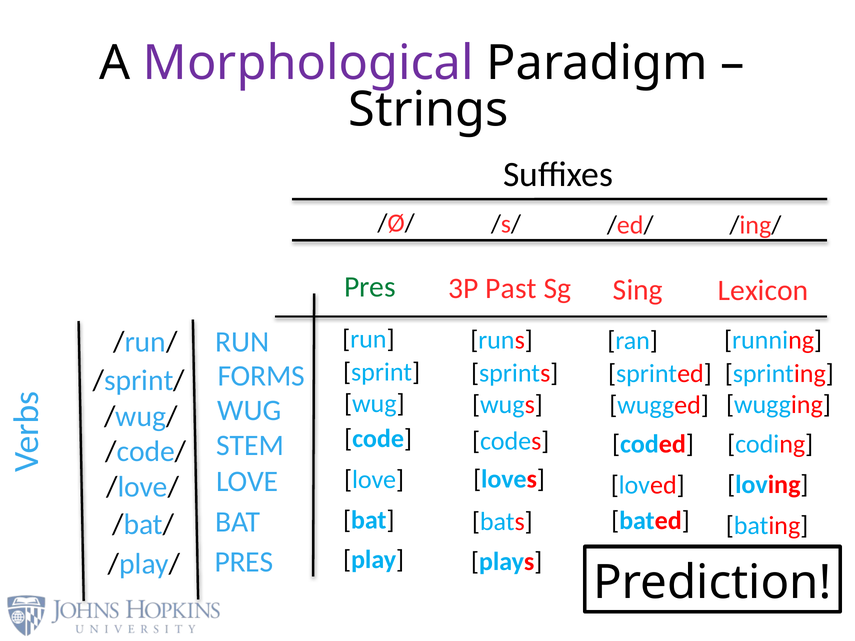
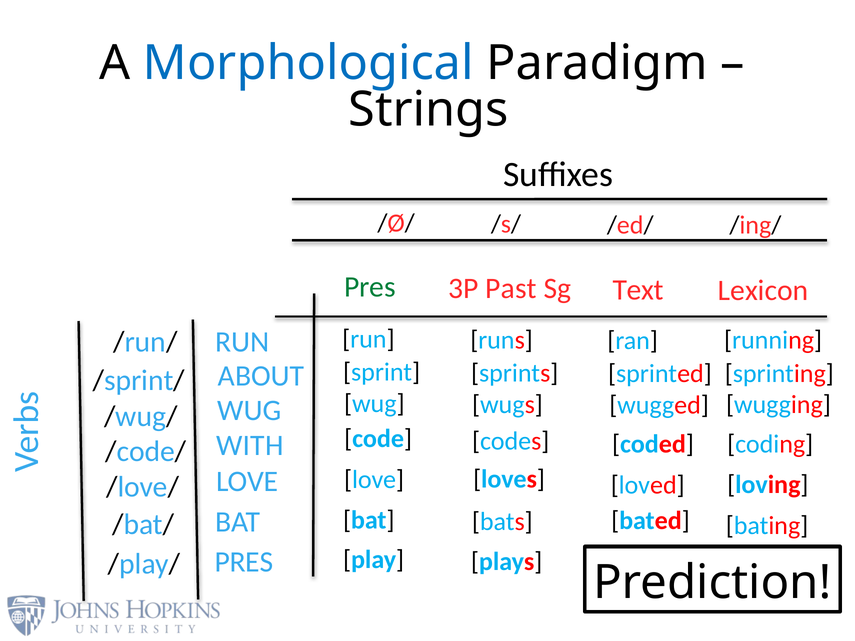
Morphological colour: purple -> blue (308, 63)
Sing: Sing -> Text (638, 290)
FORMS: FORMS -> ABOUT (261, 376)
STEM: STEM -> WITH (250, 446)
